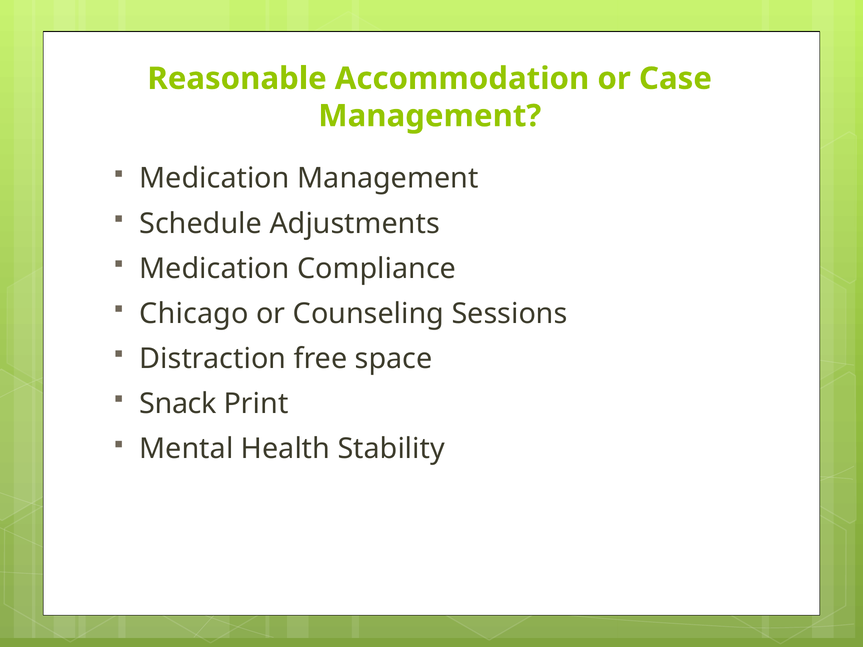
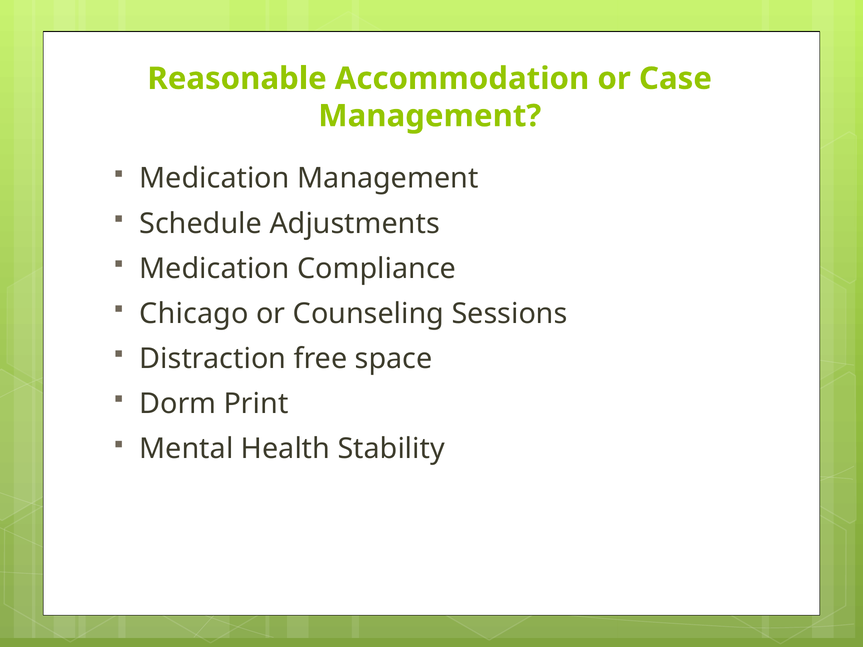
Snack: Snack -> Dorm (178, 404)
